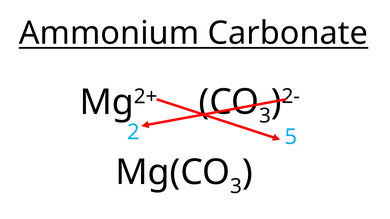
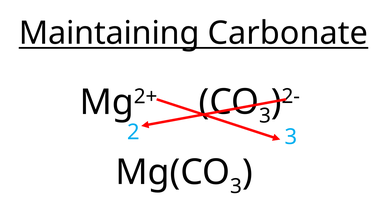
Ammonium: Ammonium -> Maintaining (109, 33)
2 5: 5 -> 3 (291, 137)
